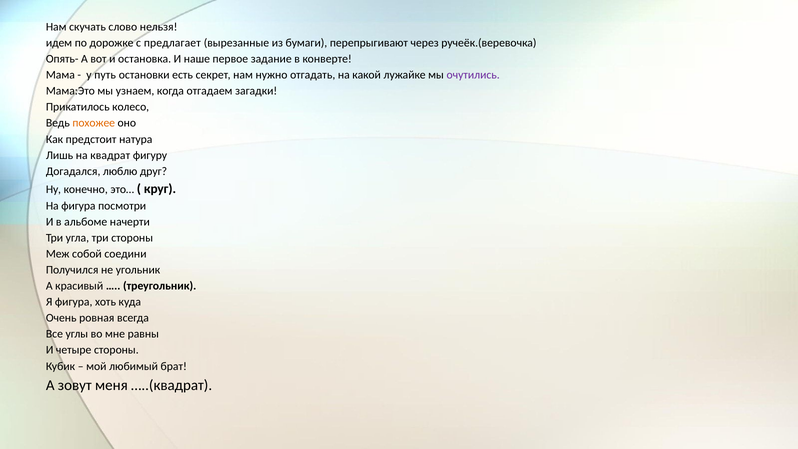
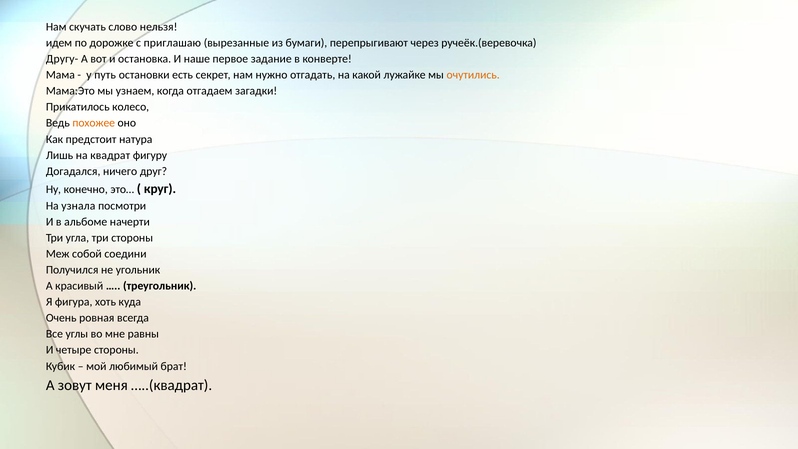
предлагает: предлагает -> приглашаю (172, 43)
Опять-: Опять- -> Другу- (62, 59)
очутились colour: purple -> orange (473, 75)
люблю: люблю -> ничего (120, 171)
На фигура: фигура -> узнала (78, 206)
